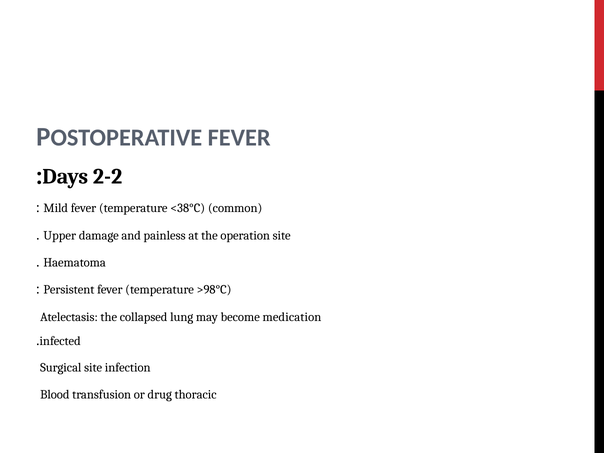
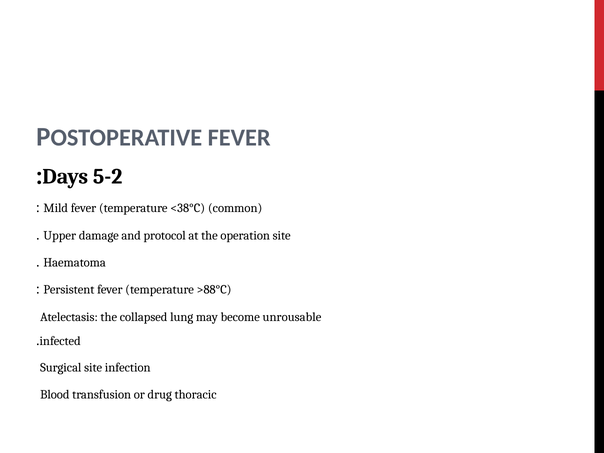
2-2: 2-2 -> 5-2 (108, 177)
painless: painless -> protocol (165, 235)
>98°C: >98°C -> >88°C (214, 290)
medication: medication -> unrousable (292, 317)
